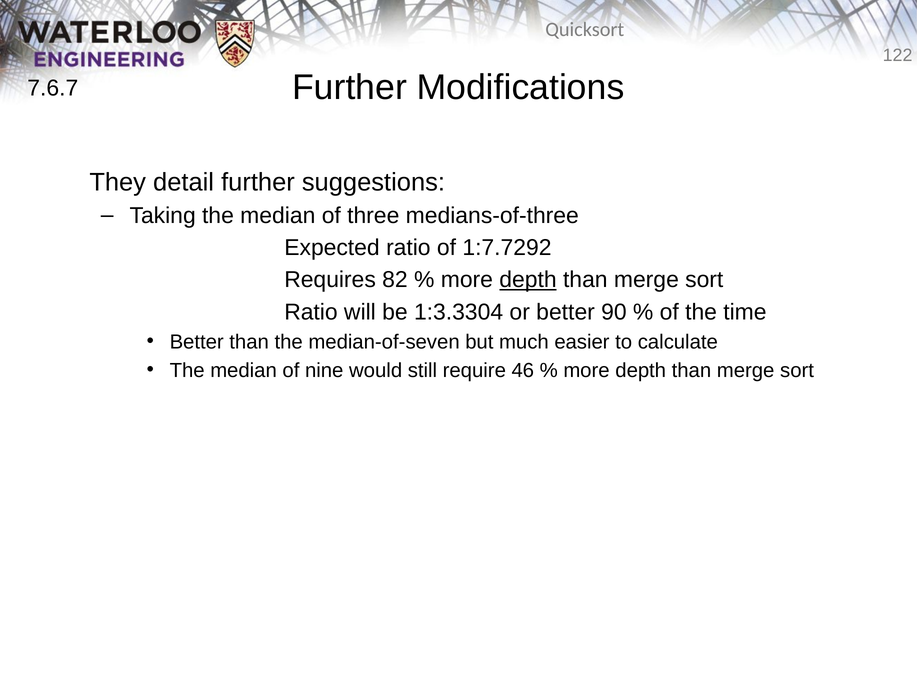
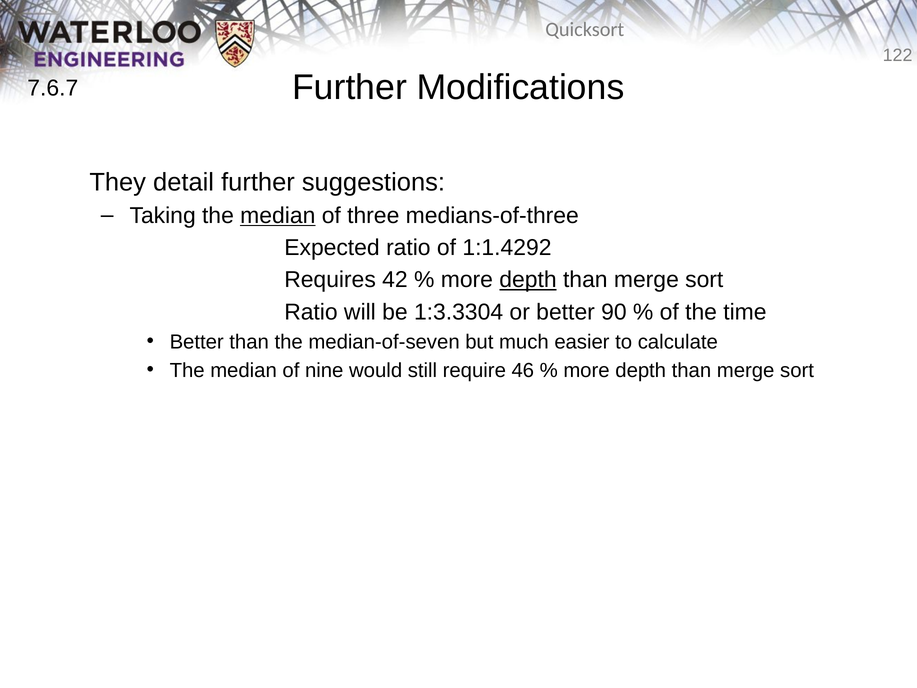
median underline: none -> present (278, 216)
1:7.7292: 1:7.7292 -> 1:1.4292 (507, 248)
82: 82 -> 42 (395, 280)
